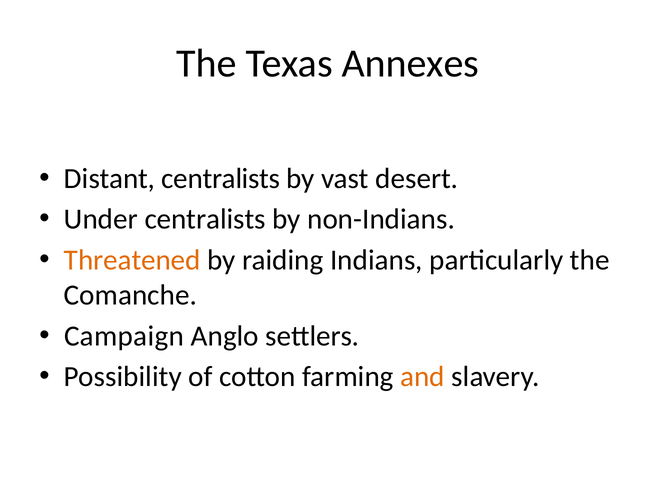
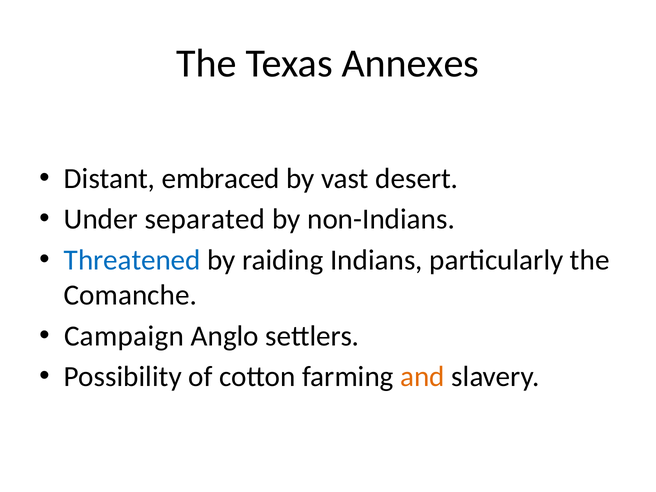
Distant centralists: centralists -> embraced (221, 178)
Under centralists: centralists -> separated (205, 219)
Threatened colour: orange -> blue (132, 260)
